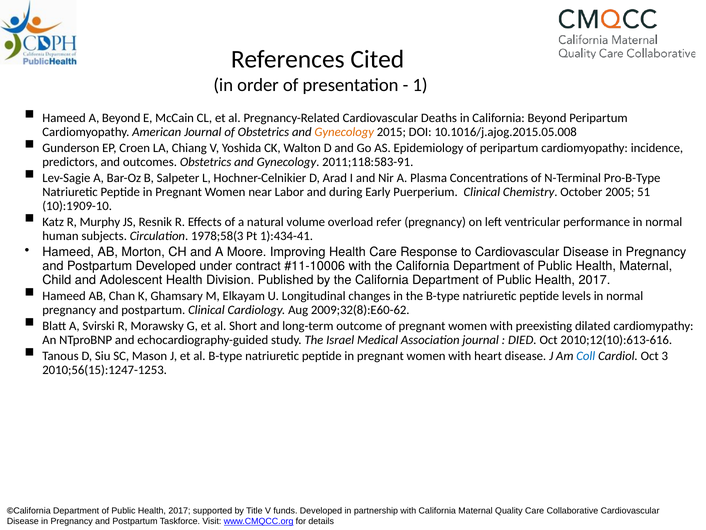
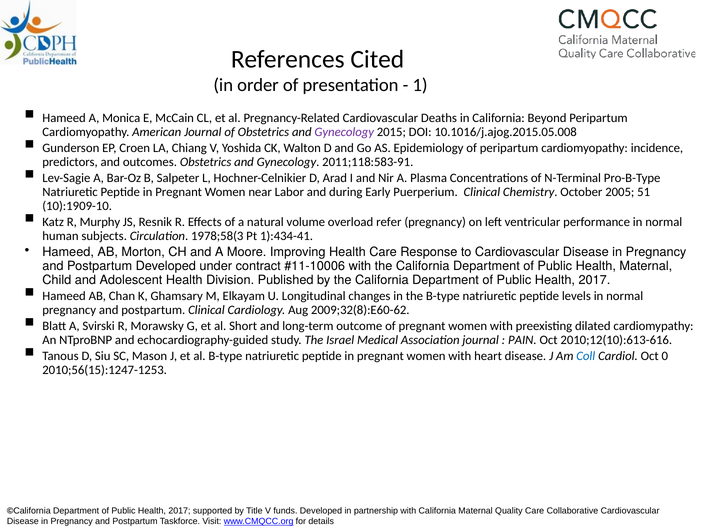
A Beyond: Beyond -> Monica (121, 118)
Gynecology colour: orange -> purple (344, 132)
DIED: DIED -> PAIN (522, 340)
3: 3 -> 0 (665, 356)
